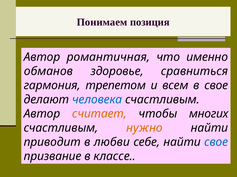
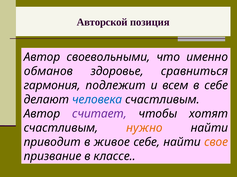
Понимаем: Понимаем -> Авторской (102, 22)
романтичная: романтичная -> своевольными (108, 57)
трепетом: трепетом -> подлежит (116, 86)
в свое: свое -> себе (216, 86)
считает colour: orange -> purple (99, 114)
многих: многих -> хотят (209, 114)
любви: любви -> живое (112, 143)
свое colour: blue -> orange (216, 143)
